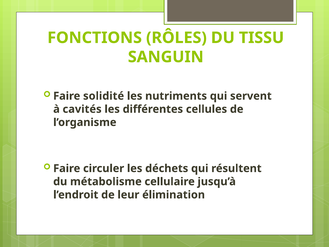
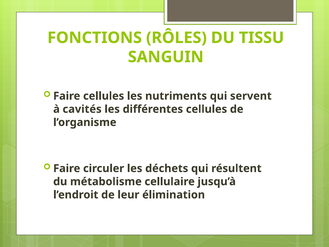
Faire solidité: solidité -> cellules (104, 96)
